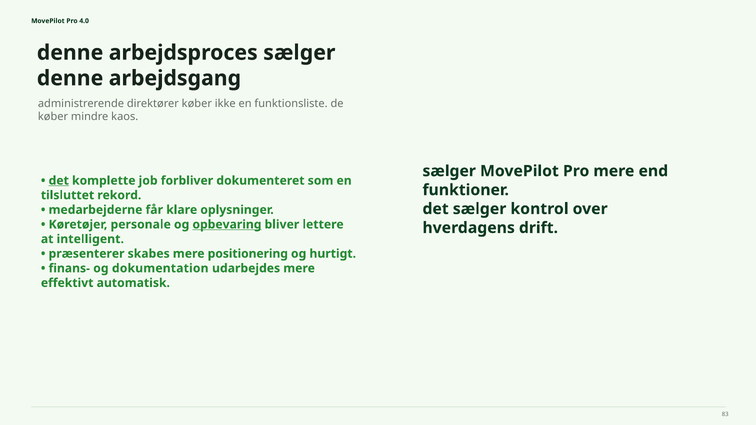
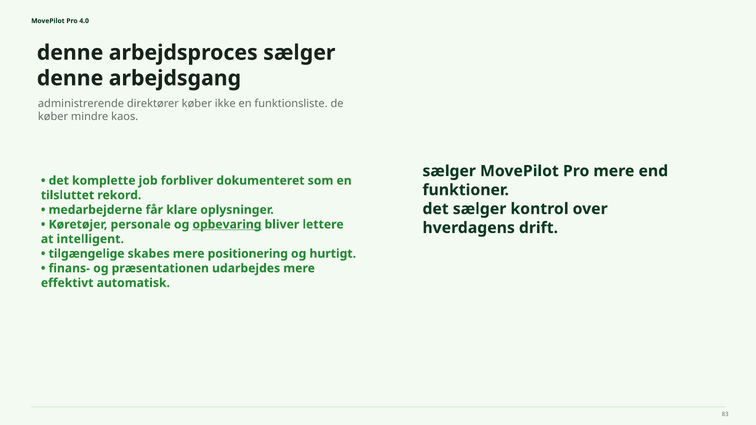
det underline: present -> none (59, 181)
præsenterer: præsenterer -> tilgængelige (87, 254)
dokumentation: dokumentation -> præsentationen (160, 268)
